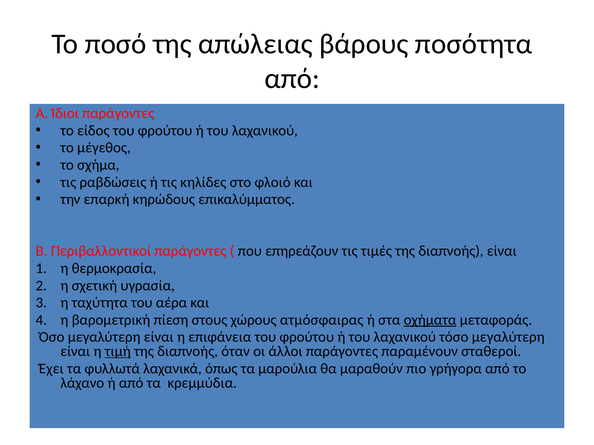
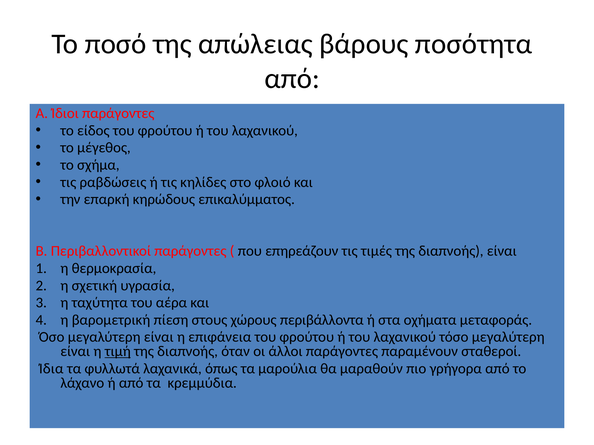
ατμόσφαιρας: ατμόσφαιρας -> περιβάλλοντα (322, 320)
οχήματα underline: present -> none (430, 320)
Έχει: Έχει -> Ίδια (51, 369)
